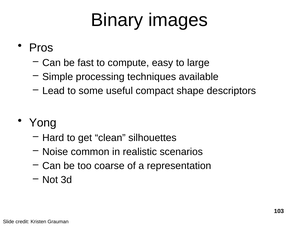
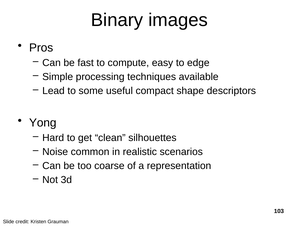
large: large -> edge (198, 63)
